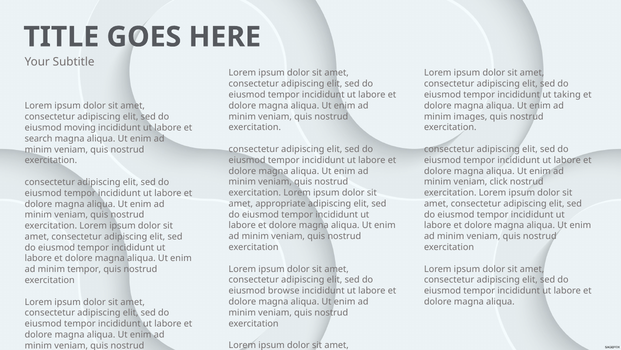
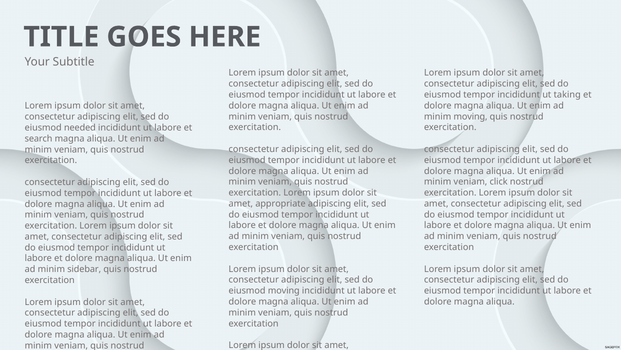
minim images: images -> moving (471, 116)
moving: moving -> needed (80, 127)
minim tempor: tempor -> sidebar (84, 269)
eiusmod browse: browse -> moving (284, 290)
